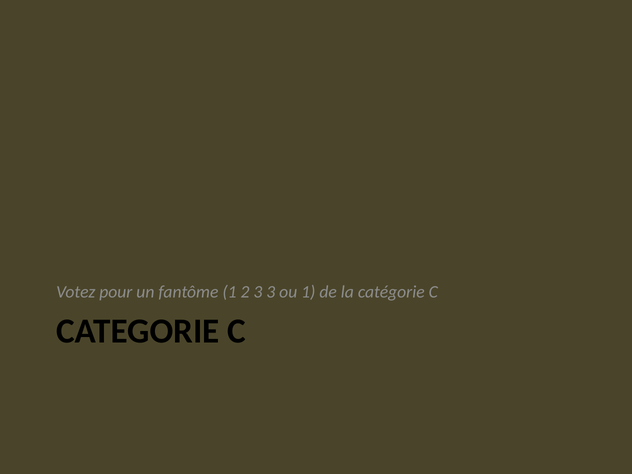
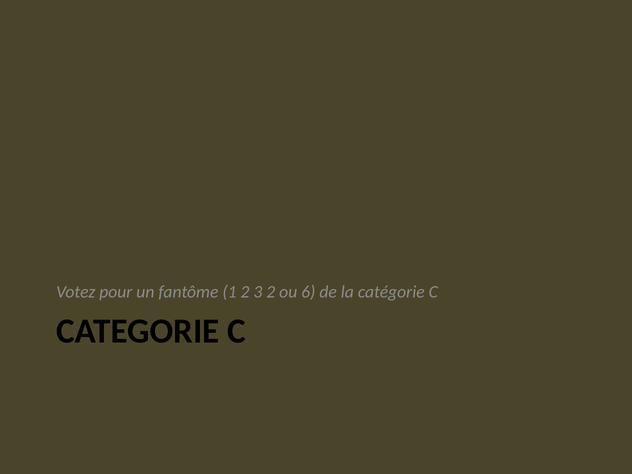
3 3: 3 -> 2 (271, 292)
ou 1: 1 -> 6 (308, 292)
